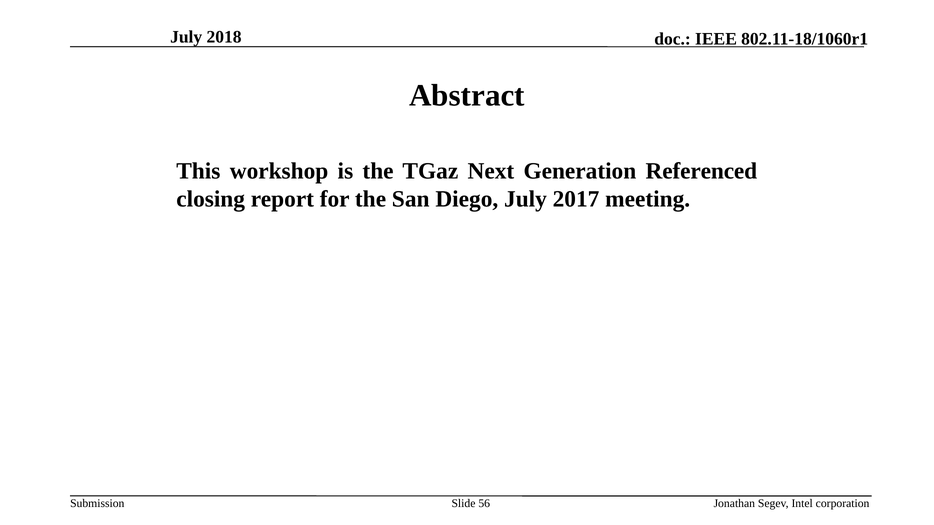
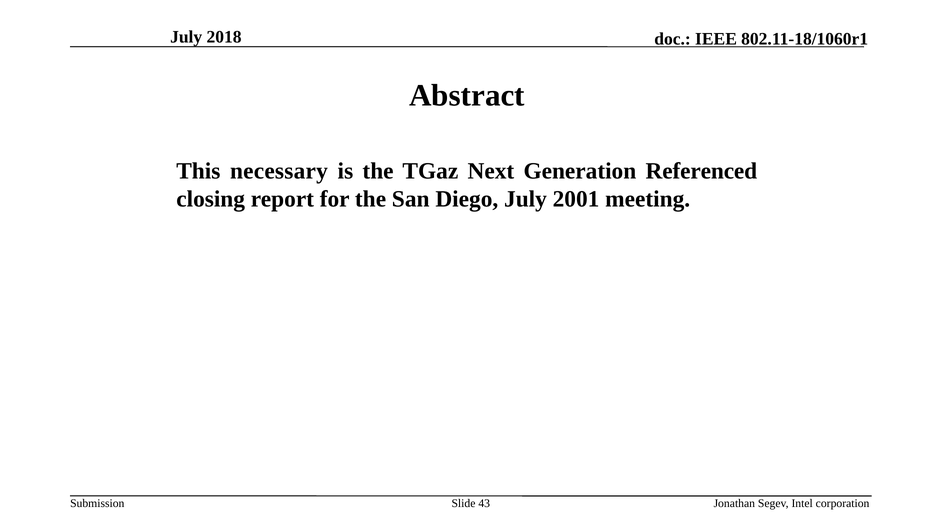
workshop: workshop -> necessary (279, 171)
2017: 2017 -> 2001 (576, 199)
56: 56 -> 43 (484, 504)
